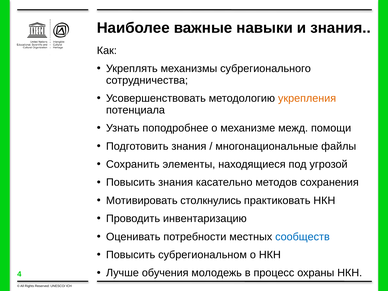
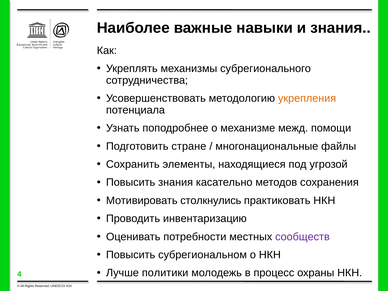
Подготовить знания: знания -> стране (189, 146)
сообществ colour: blue -> purple (302, 237)
обучения: обучения -> политики (165, 273)
